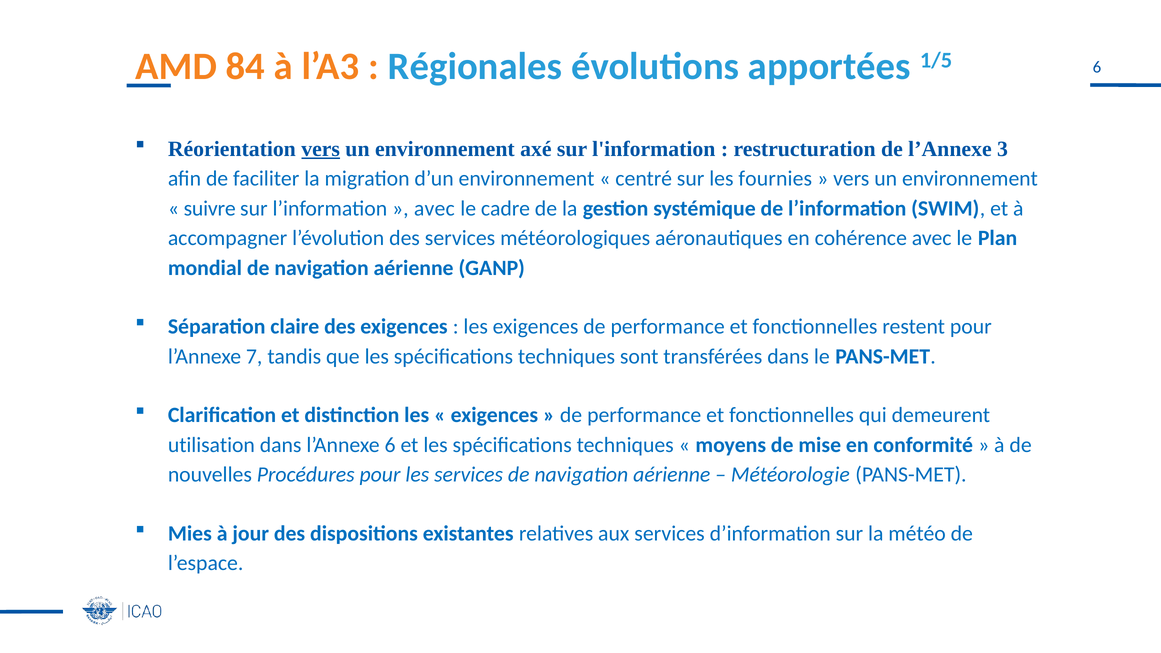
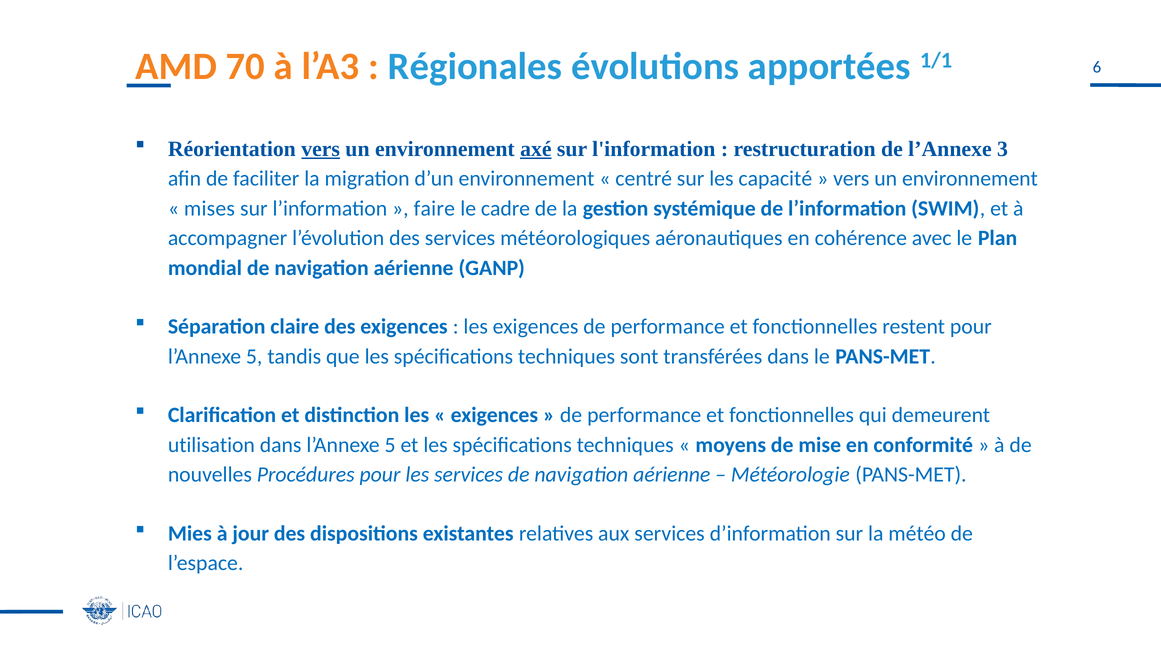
84: 84 -> 70 (245, 67)
1/5: 1/5 -> 1/1 (936, 60)
axé underline: none -> present (536, 149)
fournies: fournies -> capacité (775, 179)
suivre: suivre -> mises (209, 208)
avec: avec -> faire (434, 208)
7: 7 -> 5 (254, 356)
dans l’Annexe 6: 6 -> 5 (390, 445)
